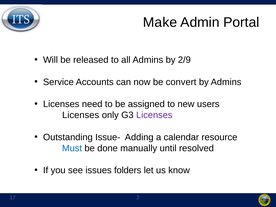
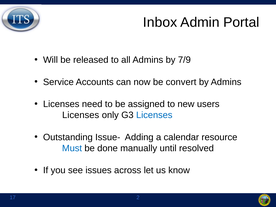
Make: Make -> Inbox (160, 22)
2/9: 2/9 -> 7/9 (184, 60)
Licenses colour: purple -> blue (154, 115)
folders: folders -> across (128, 170)
